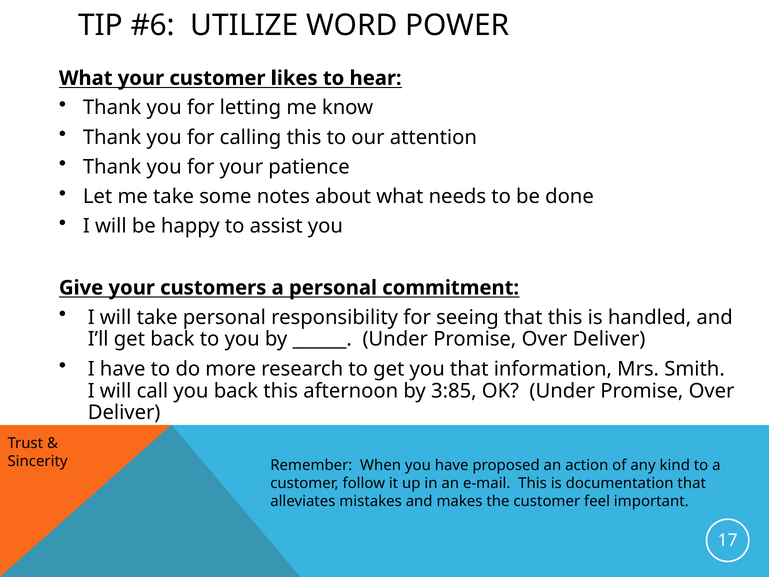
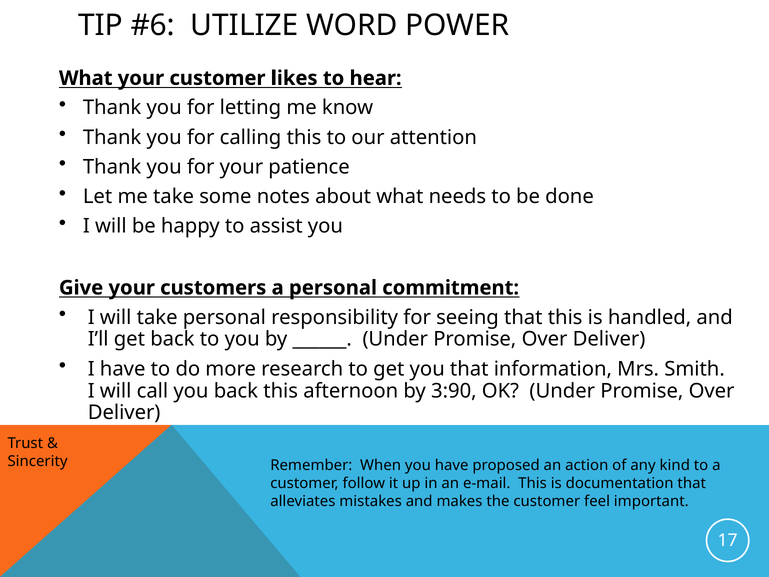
3:85: 3:85 -> 3:90 (454, 391)
